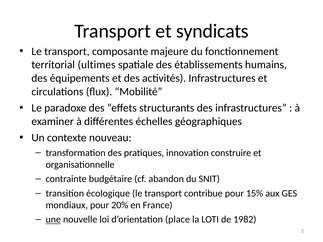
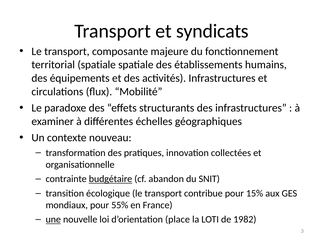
territorial ultimes: ultimes -> spatiale (97, 65)
construire: construire -> collectées (231, 153)
budgétaire underline: none -> present (111, 179)
20%: 20% -> 55% (120, 205)
